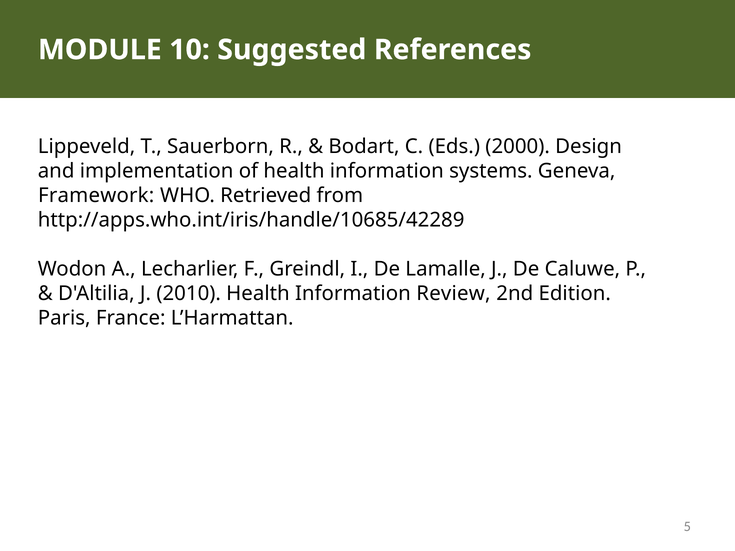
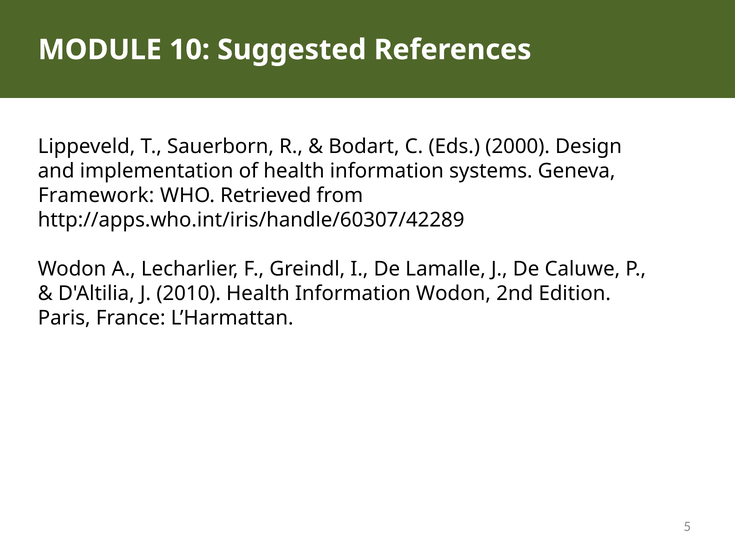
http://apps.who.int/iris/handle/10685/42289: http://apps.who.int/iris/handle/10685/42289 -> http://apps.who.int/iris/handle/60307/42289 (251, 220)
Information Review: Review -> Wodon (453, 294)
